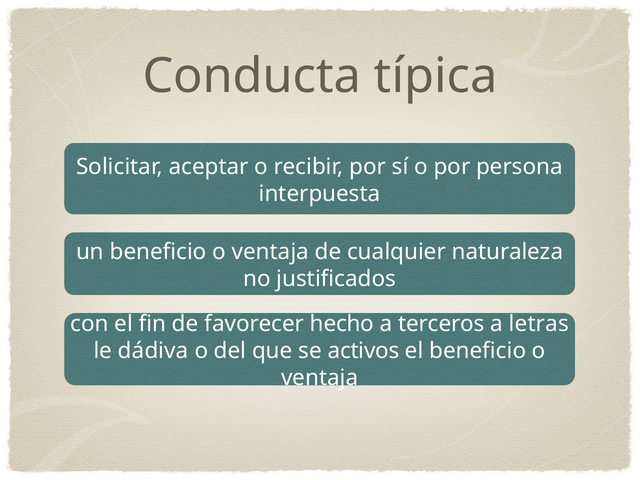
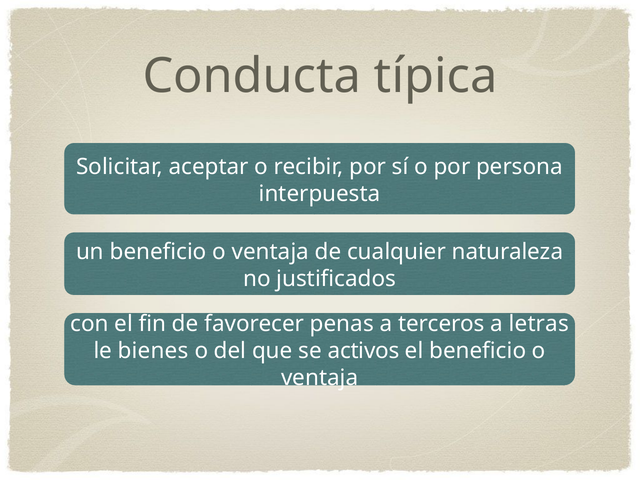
hecho: hecho -> penas (342, 324)
dádiva: dádiva -> bienes (153, 351)
